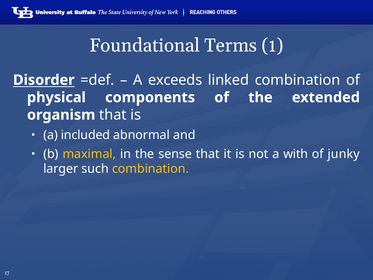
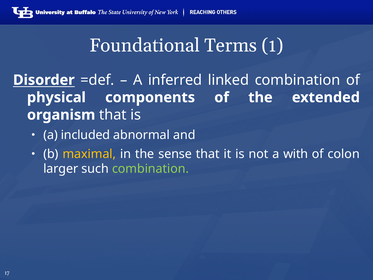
exceeds: exceeds -> inferred (175, 80)
junky: junky -> colon (344, 154)
combination colour: yellow -> light green (150, 169)
